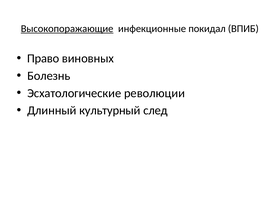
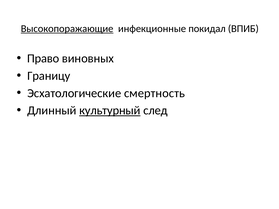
Болезнь: Болезнь -> Границу (49, 76)
революции: революции -> смертность (154, 93)
культурный underline: none -> present (110, 111)
